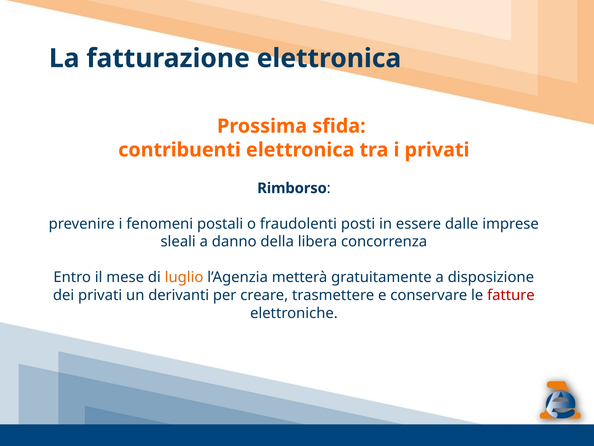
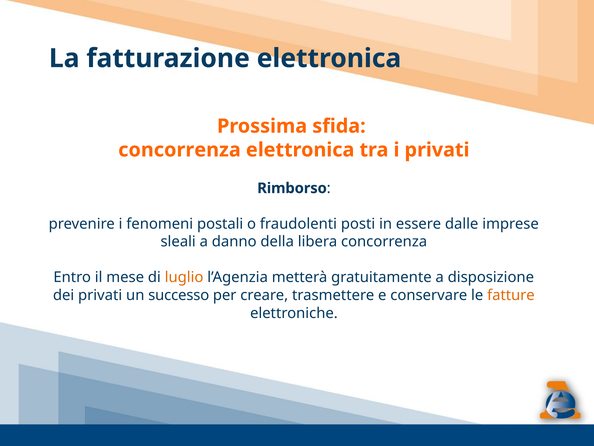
contribuenti: contribuenti -> concorrenza (179, 150)
derivanti: derivanti -> successo (179, 295)
fatture colour: red -> orange (511, 295)
